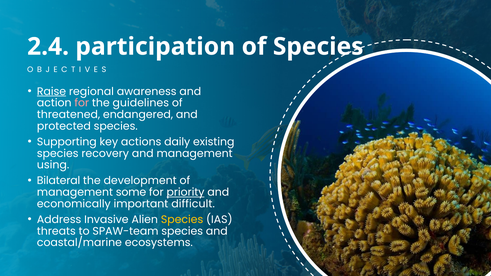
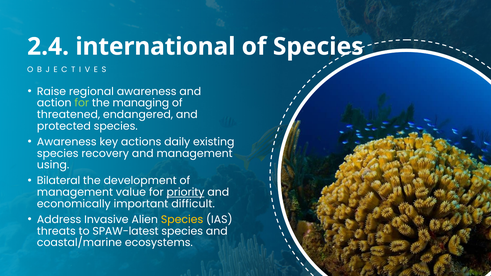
participation: participation -> international (155, 47)
Raise underline: present -> none (51, 92)
for colour: pink -> light green (82, 103)
guidelines: guidelines -> managing (141, 103)
Supporting: Supporting -> Awareness (67, 142)
some: some -> value (131, 192)
SPAW-team: SPAW-team -> SPAW-latest (126, 231)
